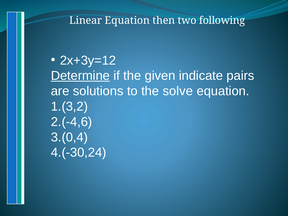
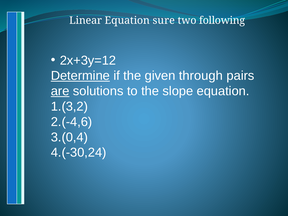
then: then -> sure (164, 20)
indicate: indicate -> through (201, 76)
are underline: none -> present (60, 91)
solve: solve -> slope (178, 91)
